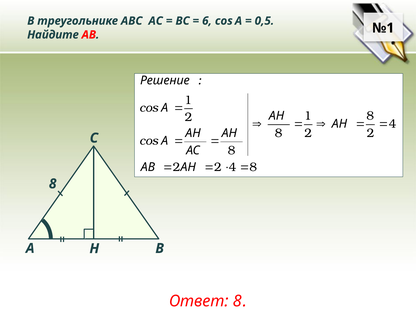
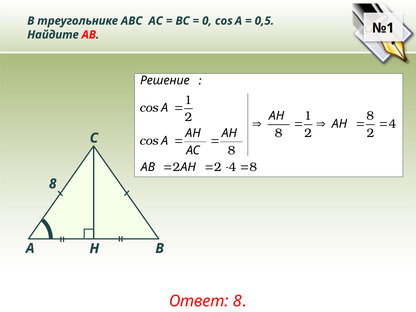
6: 6 -> 0 (207, 21)
